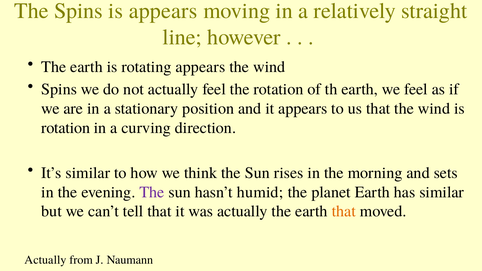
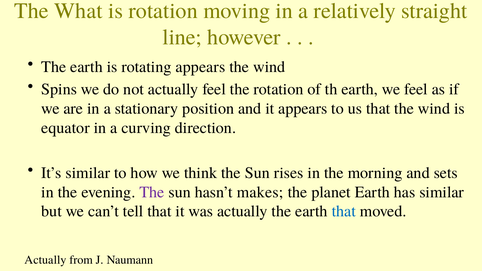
The Spins: Spins -> What (78, 11)
is appears: appears -> rotation (163, 11)
rotation: rotation -> equator (66, 128)
humid: humid -> makes (260, 192)
that colour: orange -> blue (344, 211)
